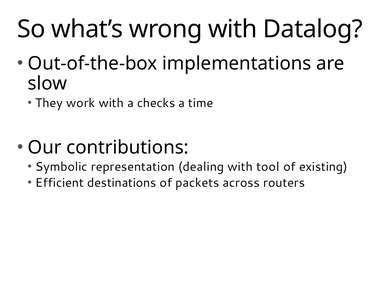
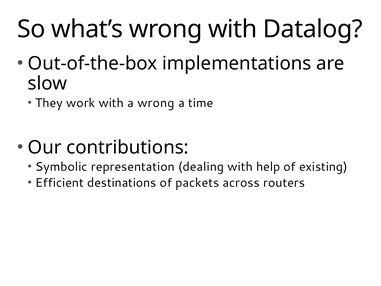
a checks: checks -> wrong (156, 103)
tool: tool -> help (268, 167)
